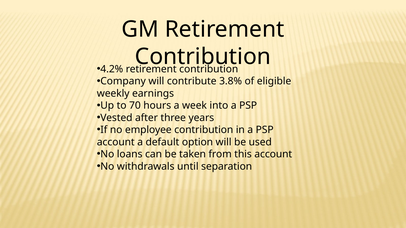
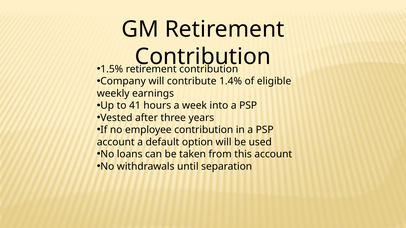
4.2%: 4.2% -> 1.5% (112, 69)
3.8%: 3.8% -> 1.4% (231, 81)
70: 70 -> 41 (135, 106)
